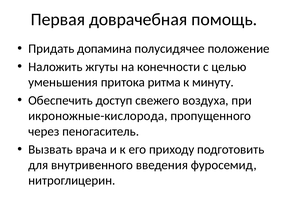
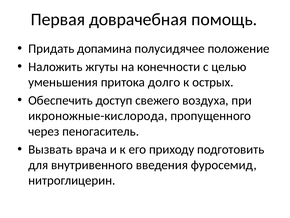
ритма: ритма -> долго (164, 82)
минуту: минуту -> острых (213, 82)
